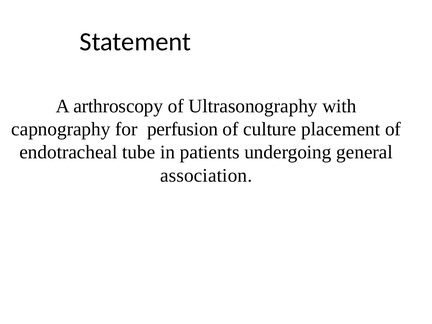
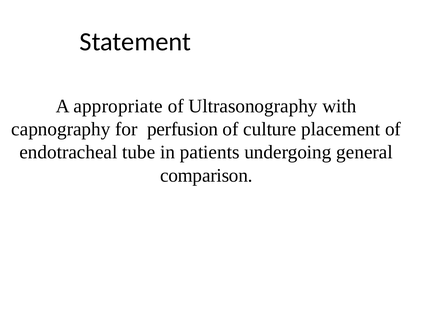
arthroscopy: arthroscopy -> appropriate (118, 106)
association: association -> comparison (206, 175)
